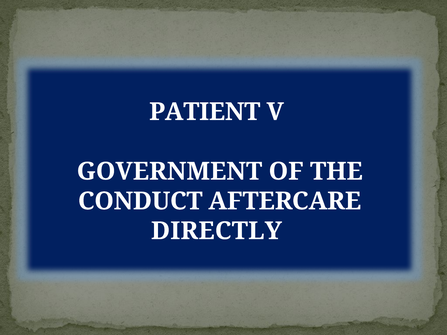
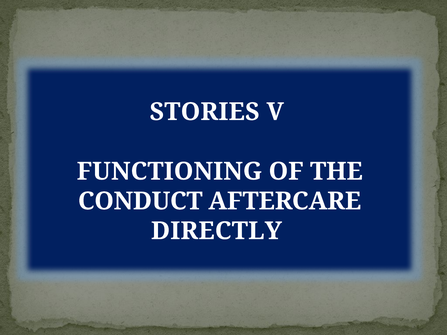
PATIENT: PATIENT -> STORIES (205, 112)
GOVERNMENT: GOVERNMENT -> FUNCTIONING (169, 172)
